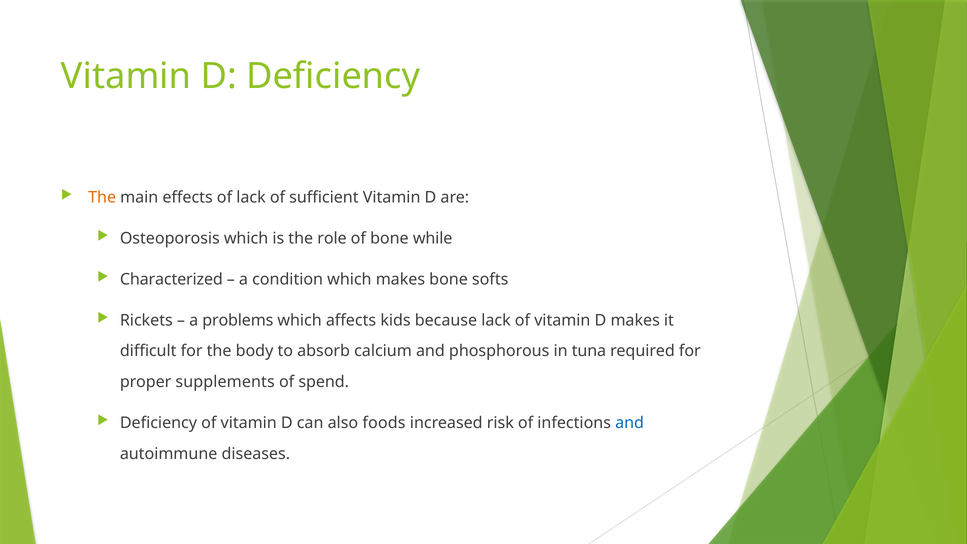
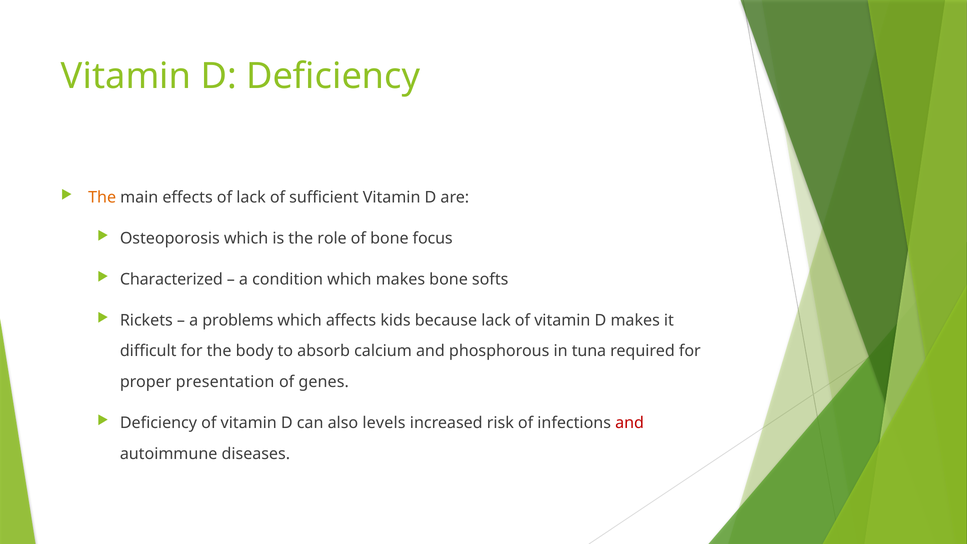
while: while -> focus (433, 238)
supplements: supplements -> presentation (225, 382)
spend: spend -> genes (324, 382)
foods: foods -> levels (384, 423)
and colour: blue -> red (630, 423)
